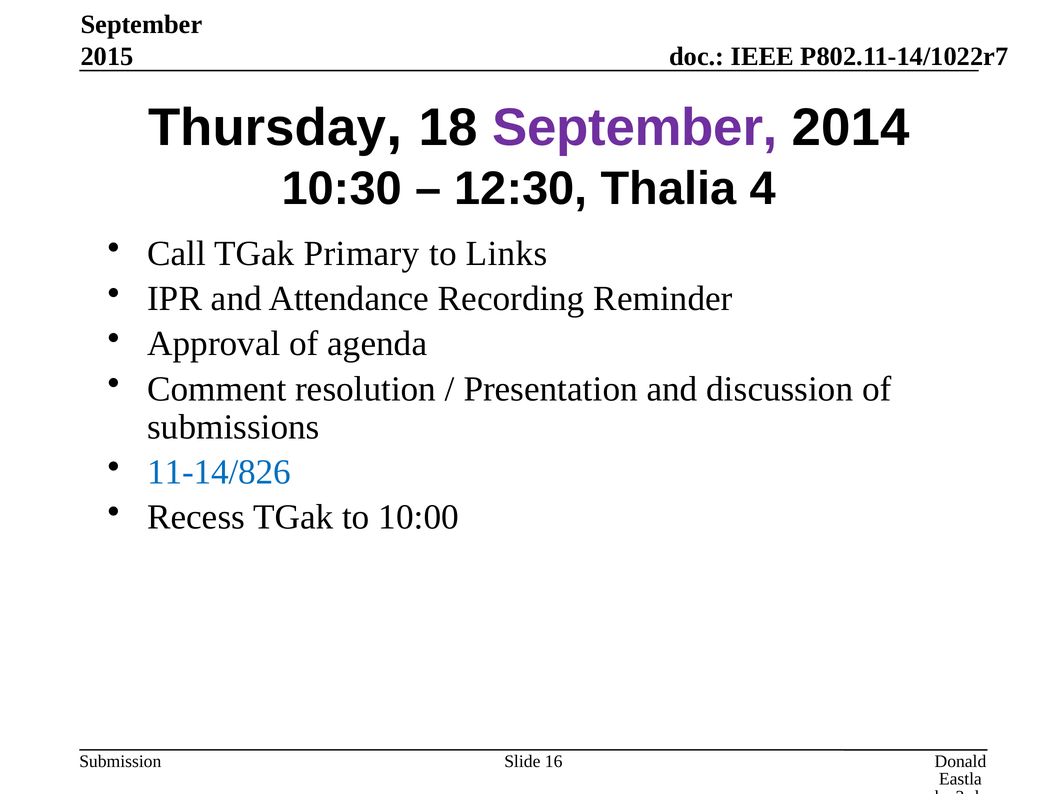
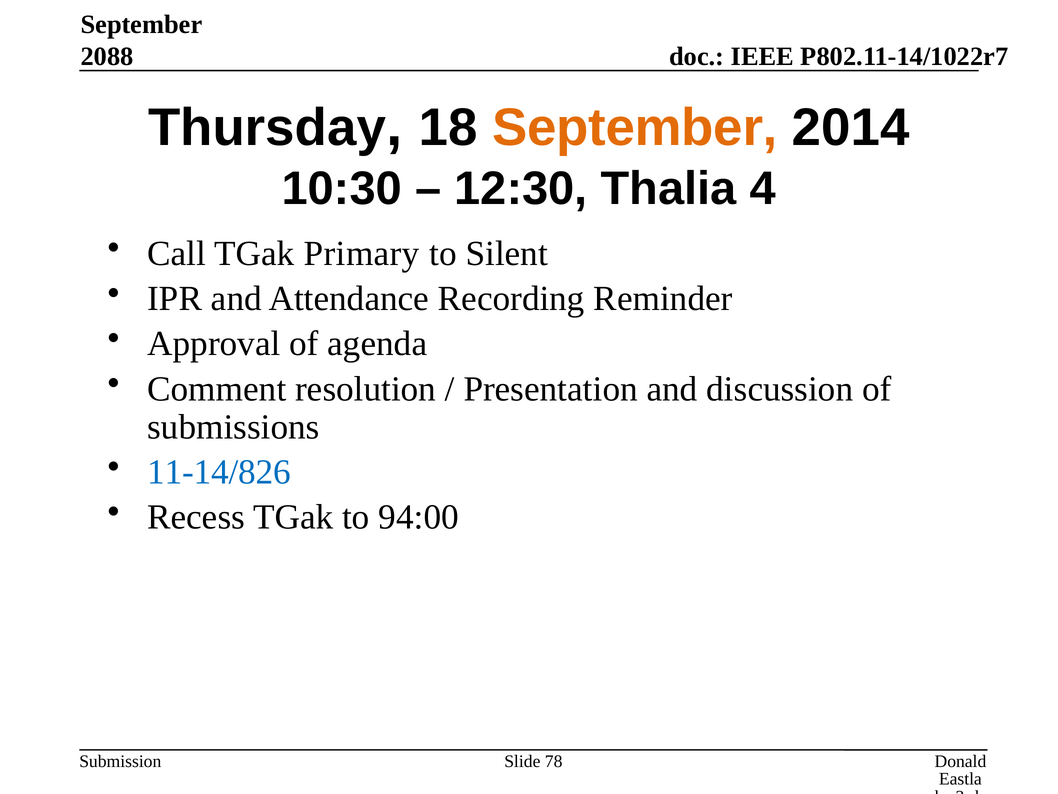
2015: 2015 -> 2088 (107, 56)
September colour: purple -> orange (635, 128)
Links: Links -> Silent (507, 253)
10:00: 10:00 -> 94:00 (419, 517)
16: 16 -> 78 (554, 761)
